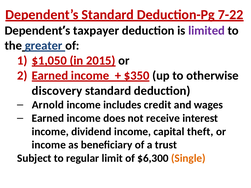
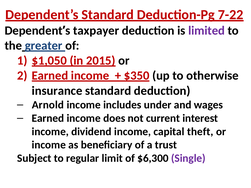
discovery: discovery -> insurance (57, 91)
credit: credit -> under (158, 105)
receive: receive -> current (163, 118)
Single colour: orange -> purple (188, 158)
